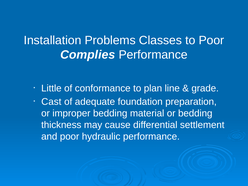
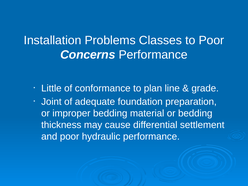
Complies: Complies -> Concerns (88, 55)
Cast: Cast -> Joint (51, 102)
